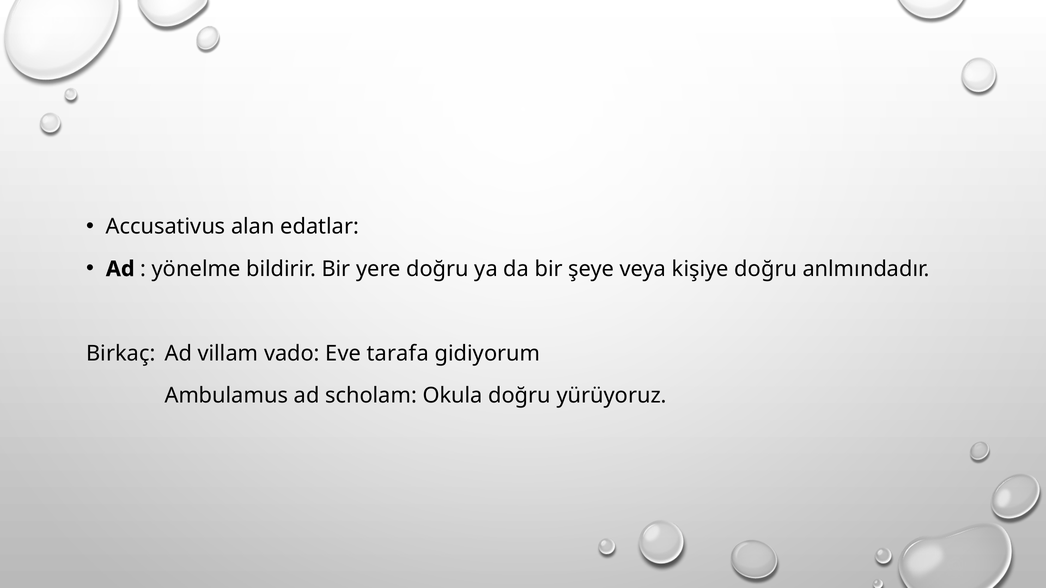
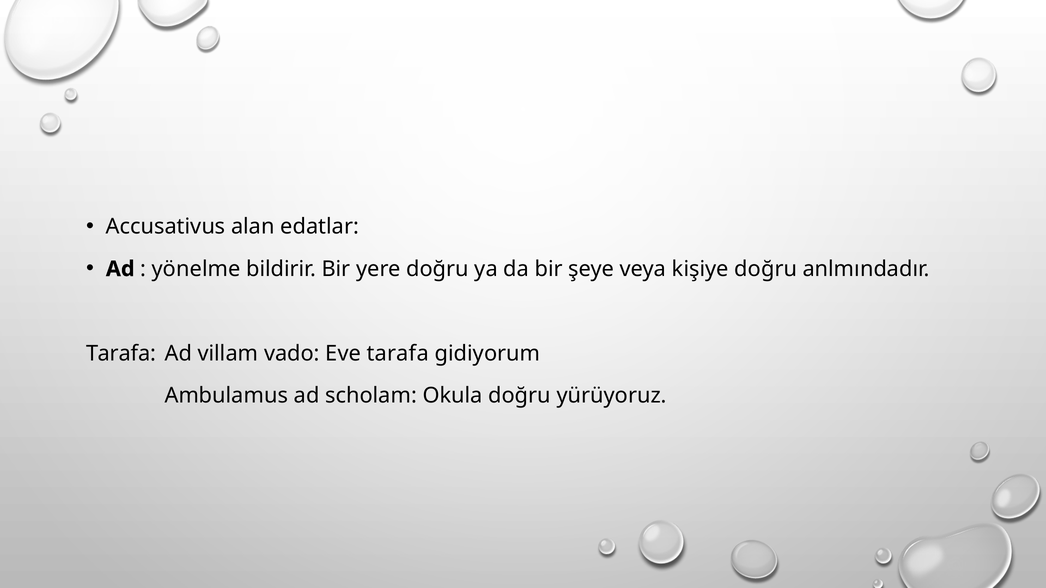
Birkaç: Birkaç -> Tarafa (121, 354)
